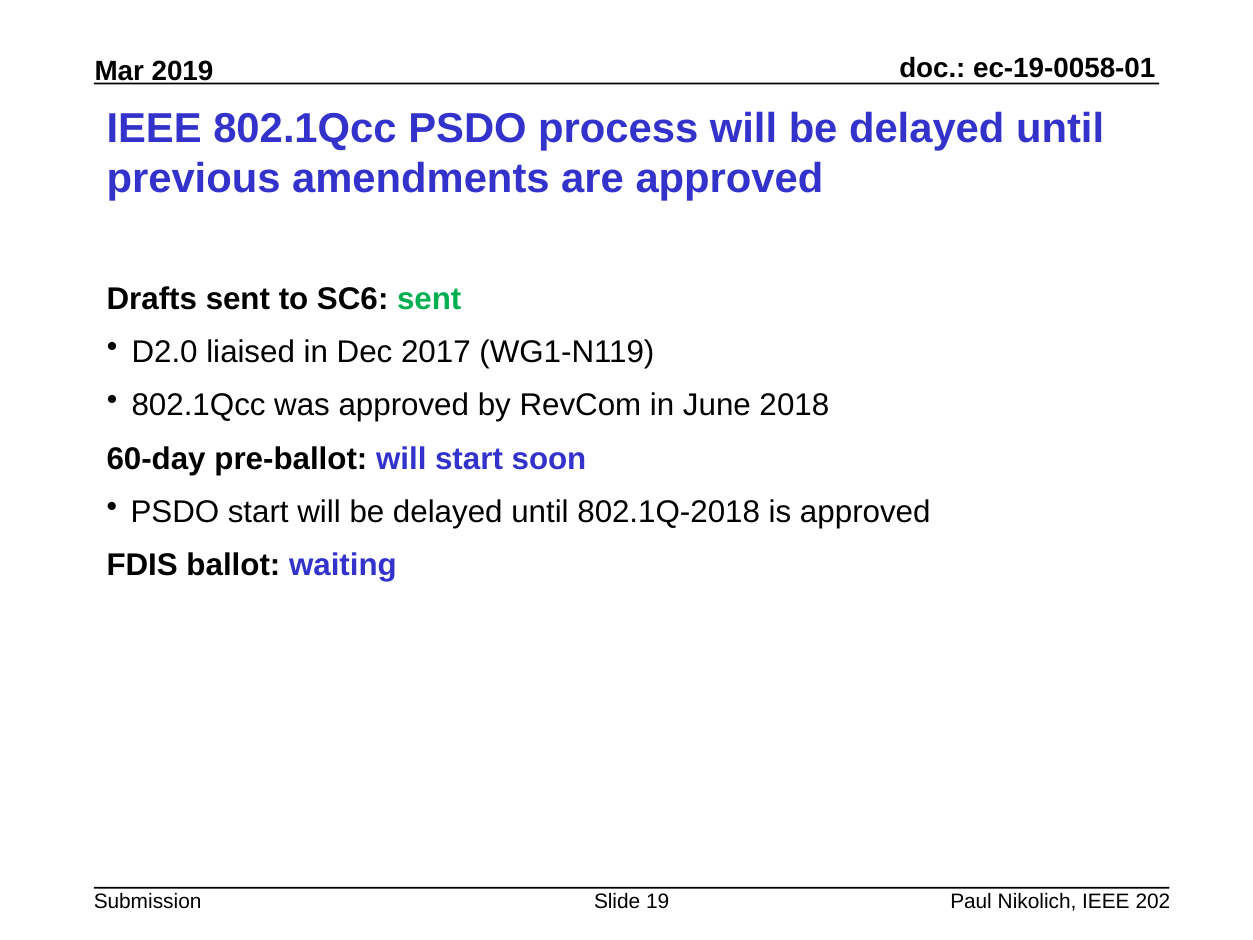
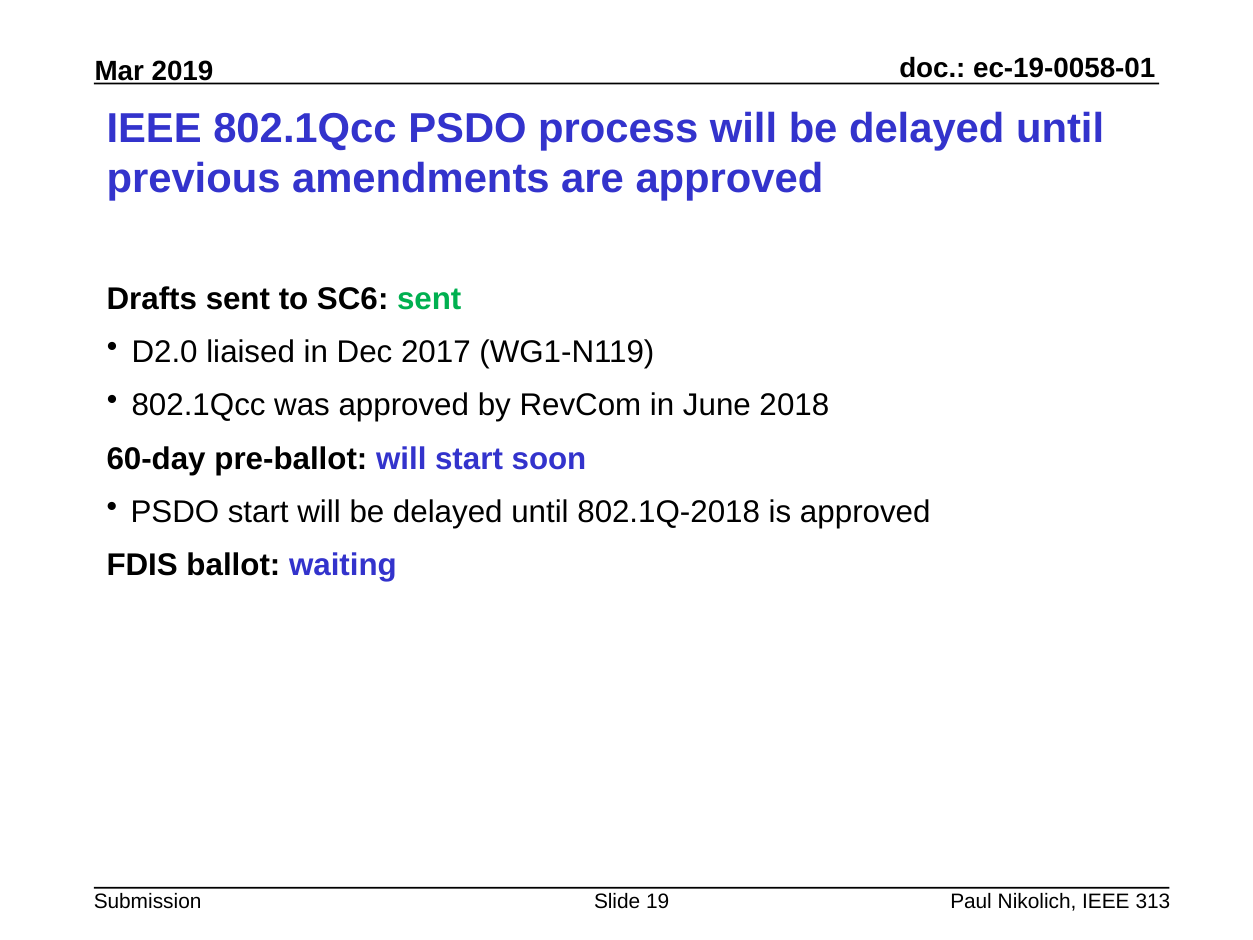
202: 202 -> 313 (1153, 901)
